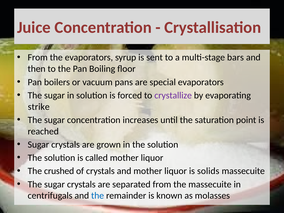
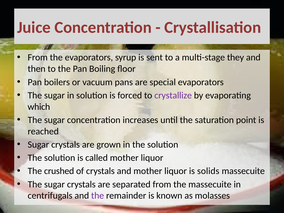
bars: bars -> they (236, 57)
strike: strike -> which (39, 107)
the colour: blue -> purple (98, 196)
